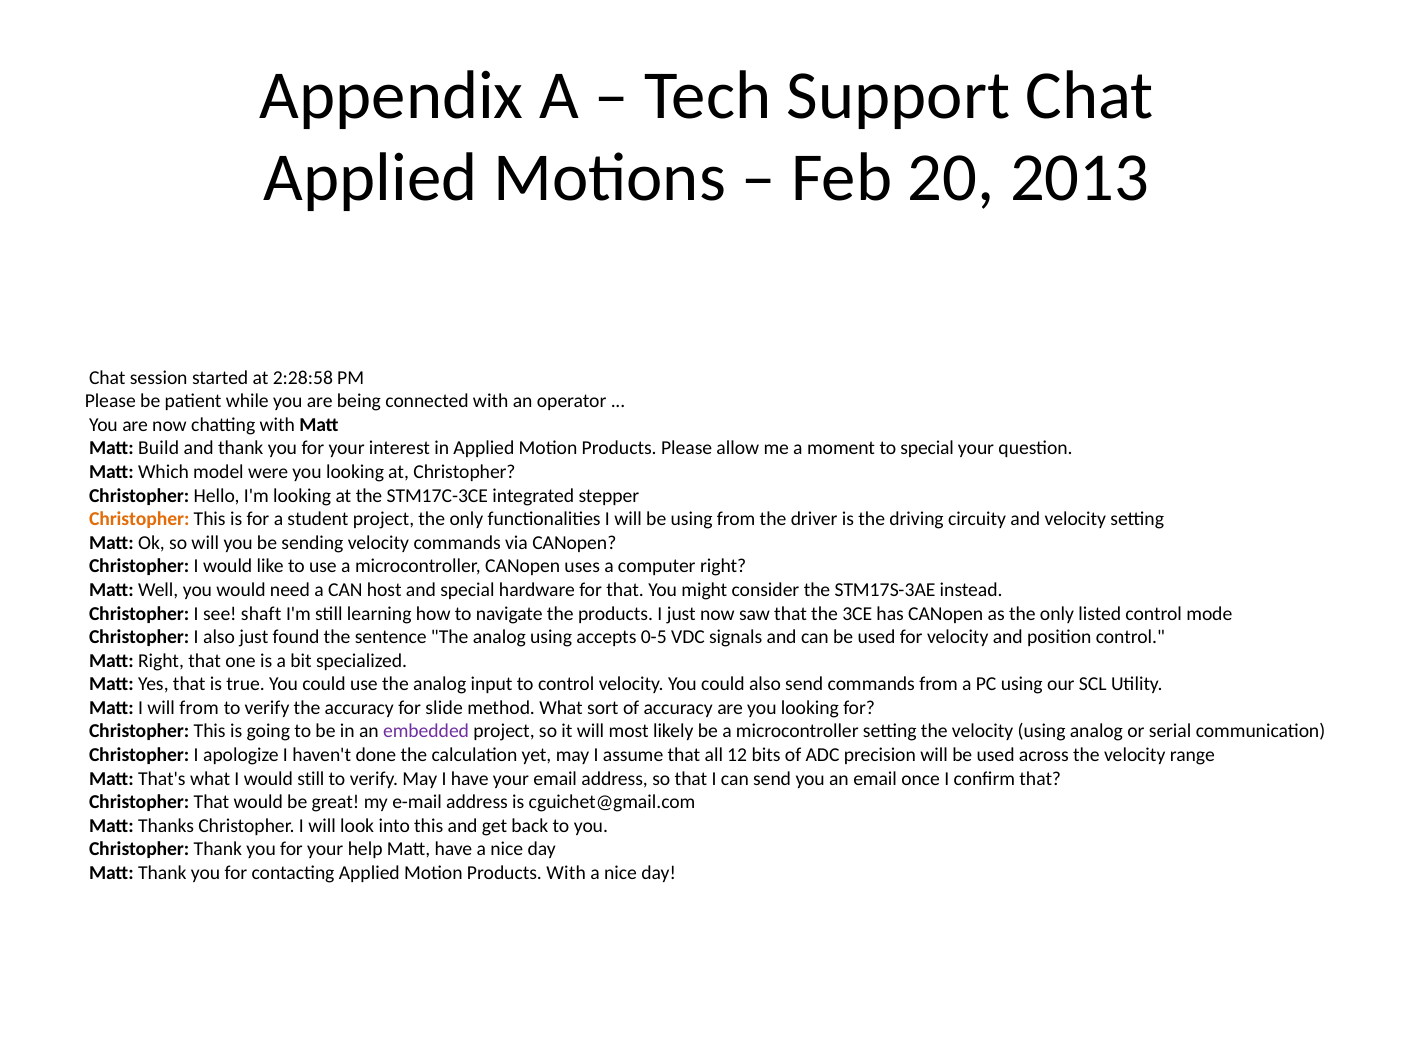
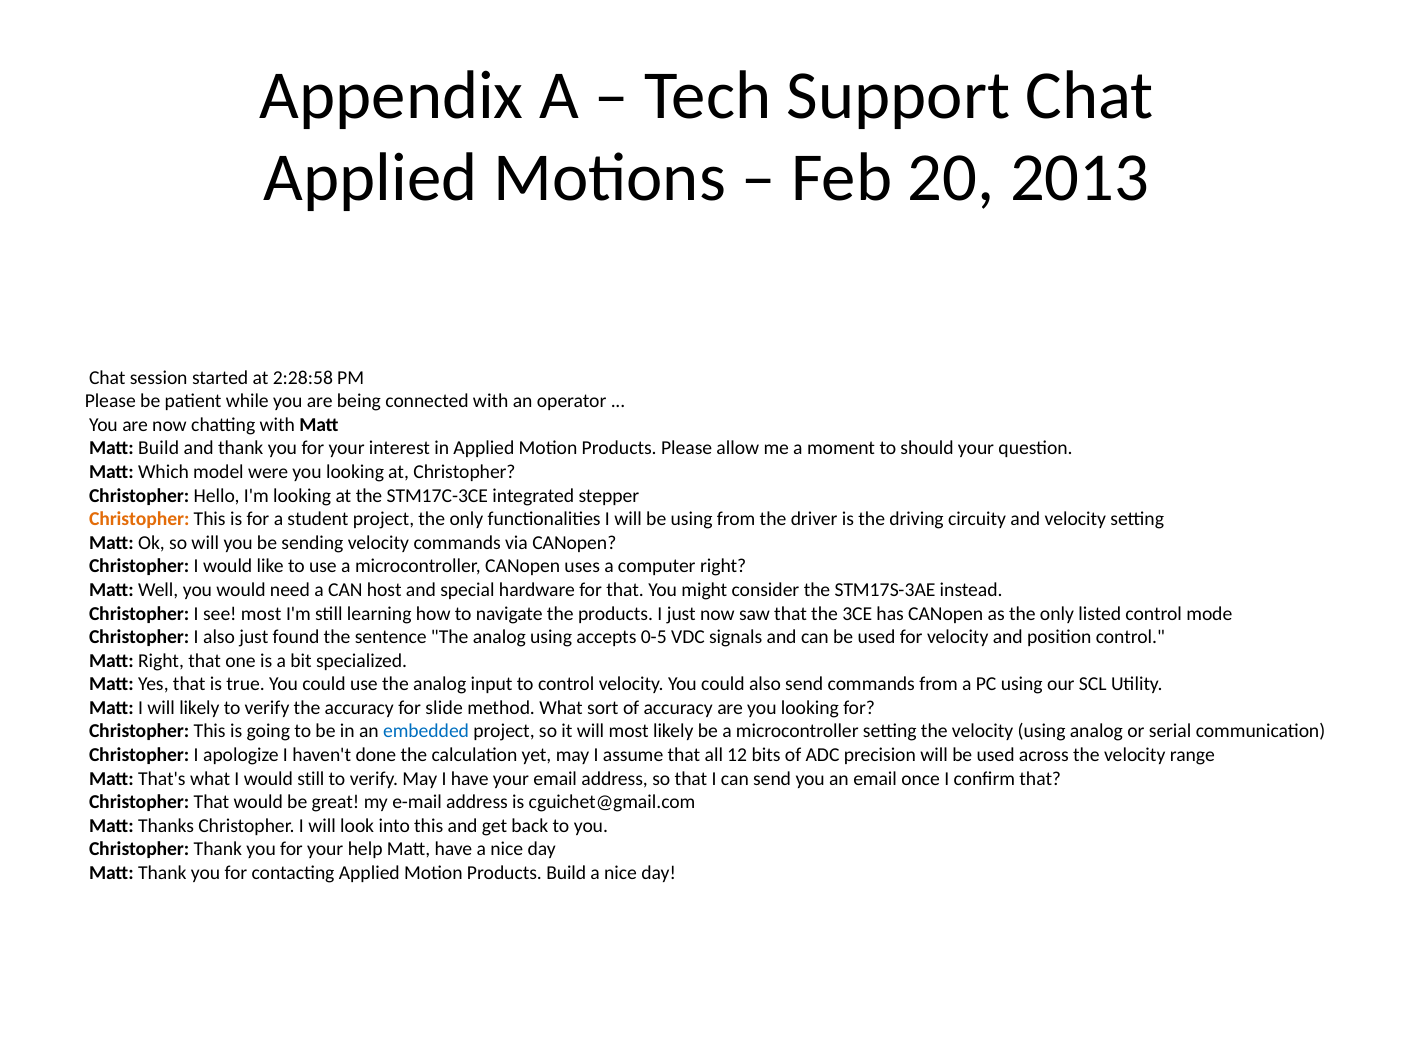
to special: special -> should (927, 449)
see shaft: shaft -> most (261, 614)
will from: from -> likely (199, 708)
embedded colour: purple -> blue (426, 732)
Products With: With -> Build (566, 873)
